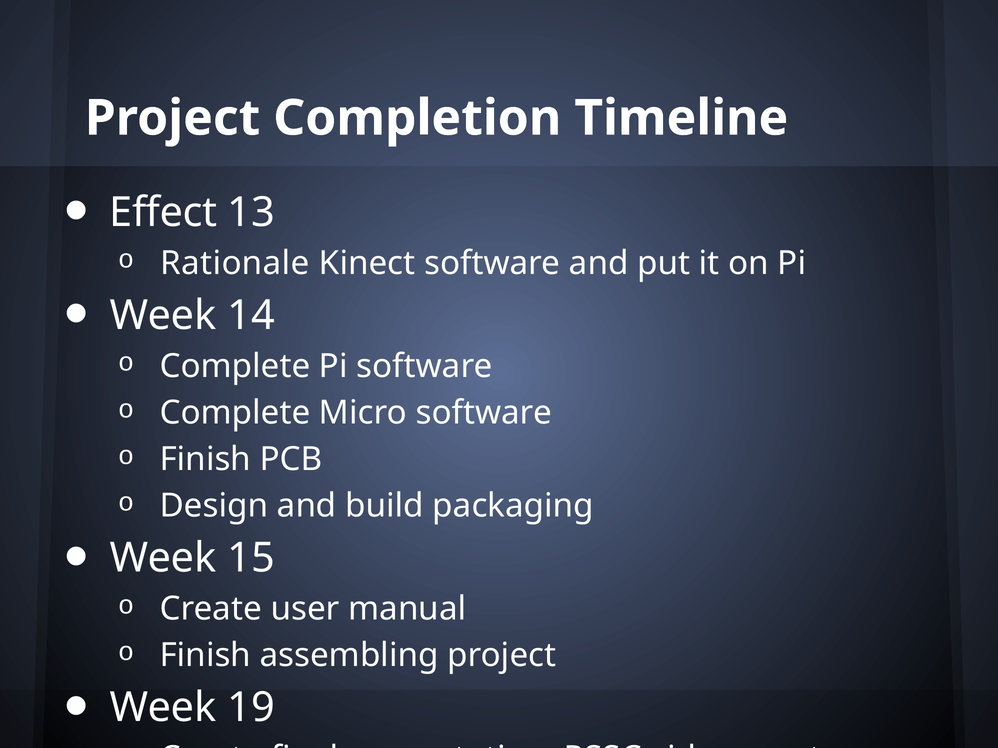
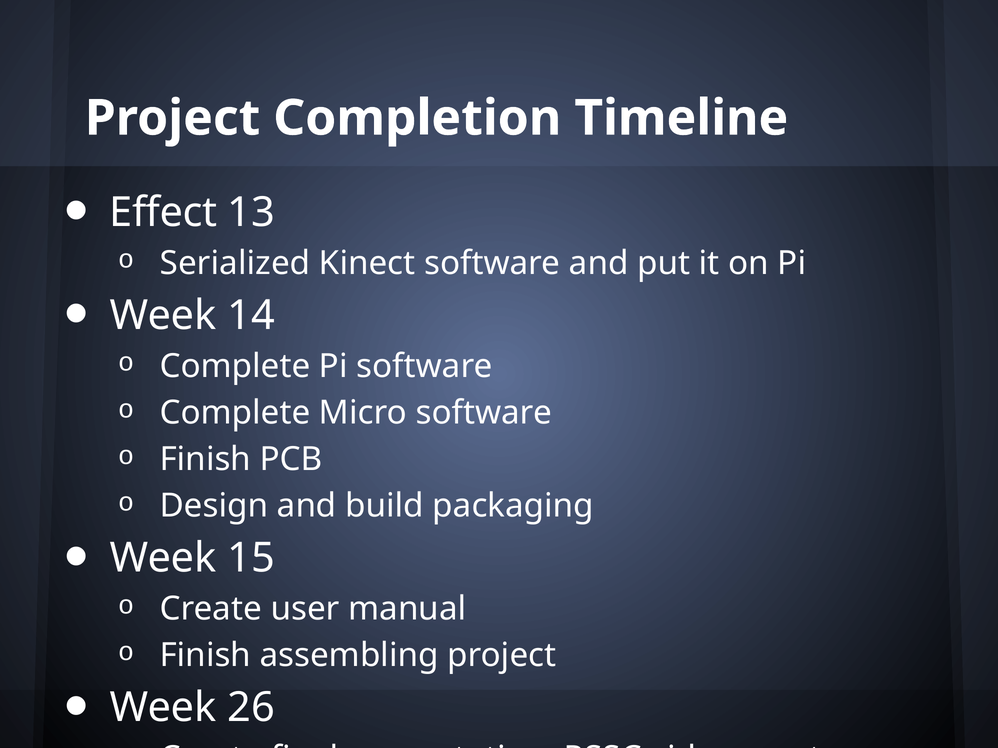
Rationale: Rationale -> Serialized (235, 263)
19: 19 -> 26 (251, 708)
